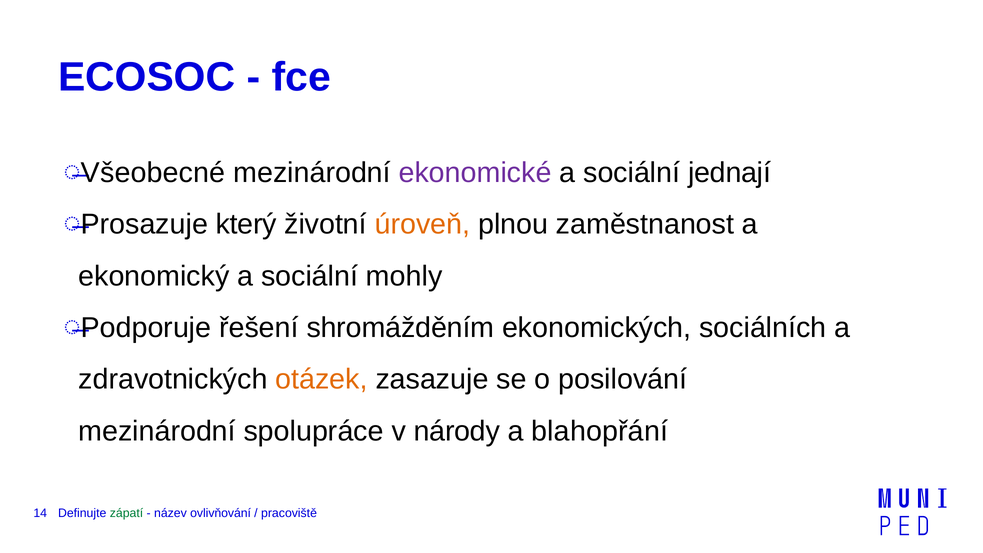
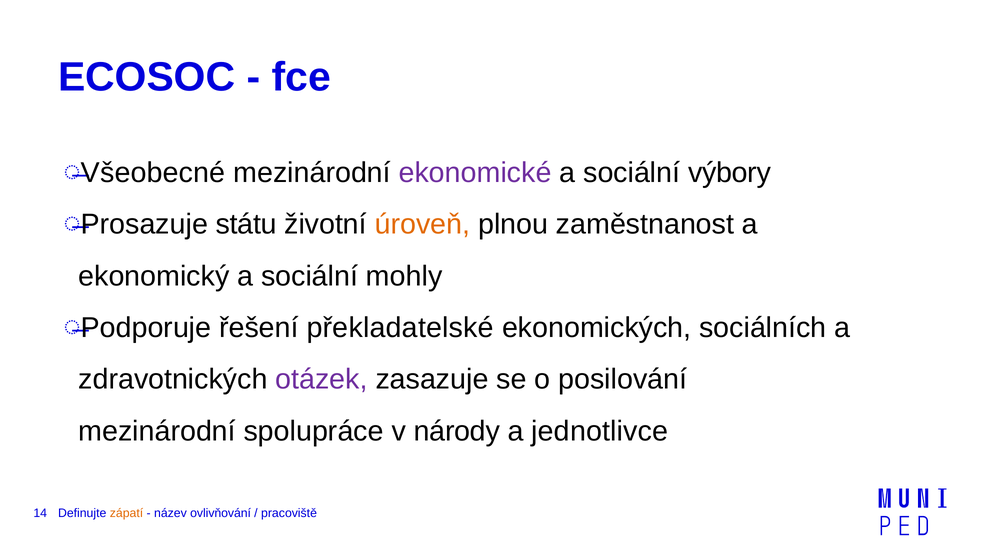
jednají: jednají -> výbory (730, 173)
který: který -> státu (246, 224)
shromážděním: shromážděním -> překladatelské (400, 328)
otázek colour: orange -> purple (322, 379)
blahopřání: blahopřání -> jednotlivce (600, 431)
zápatí colour: green -> orange (127, 513)
